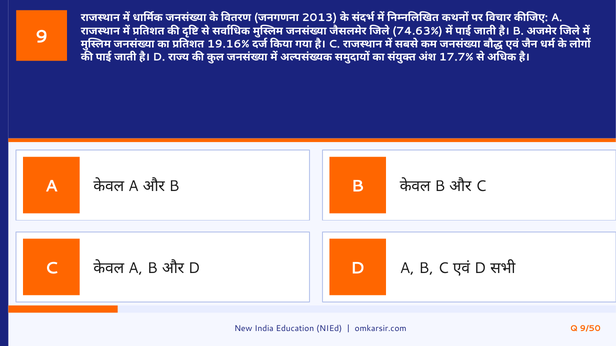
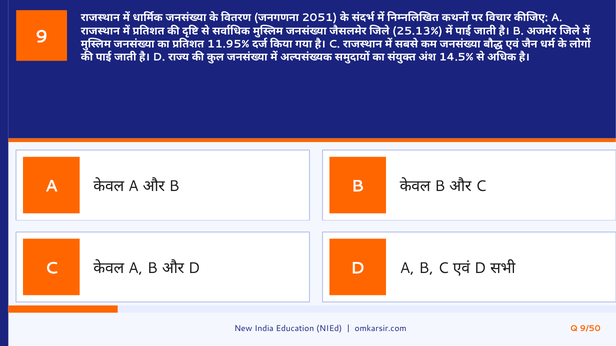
2013: 2013 -> 2051 (319, 18)
74.63%: 74.63% -> 25.13% (417, 31)
19.16%: 19.16% -> 11.95% (228, 44)
17.7%: 17.7% -> 14.5% (456, 57)
